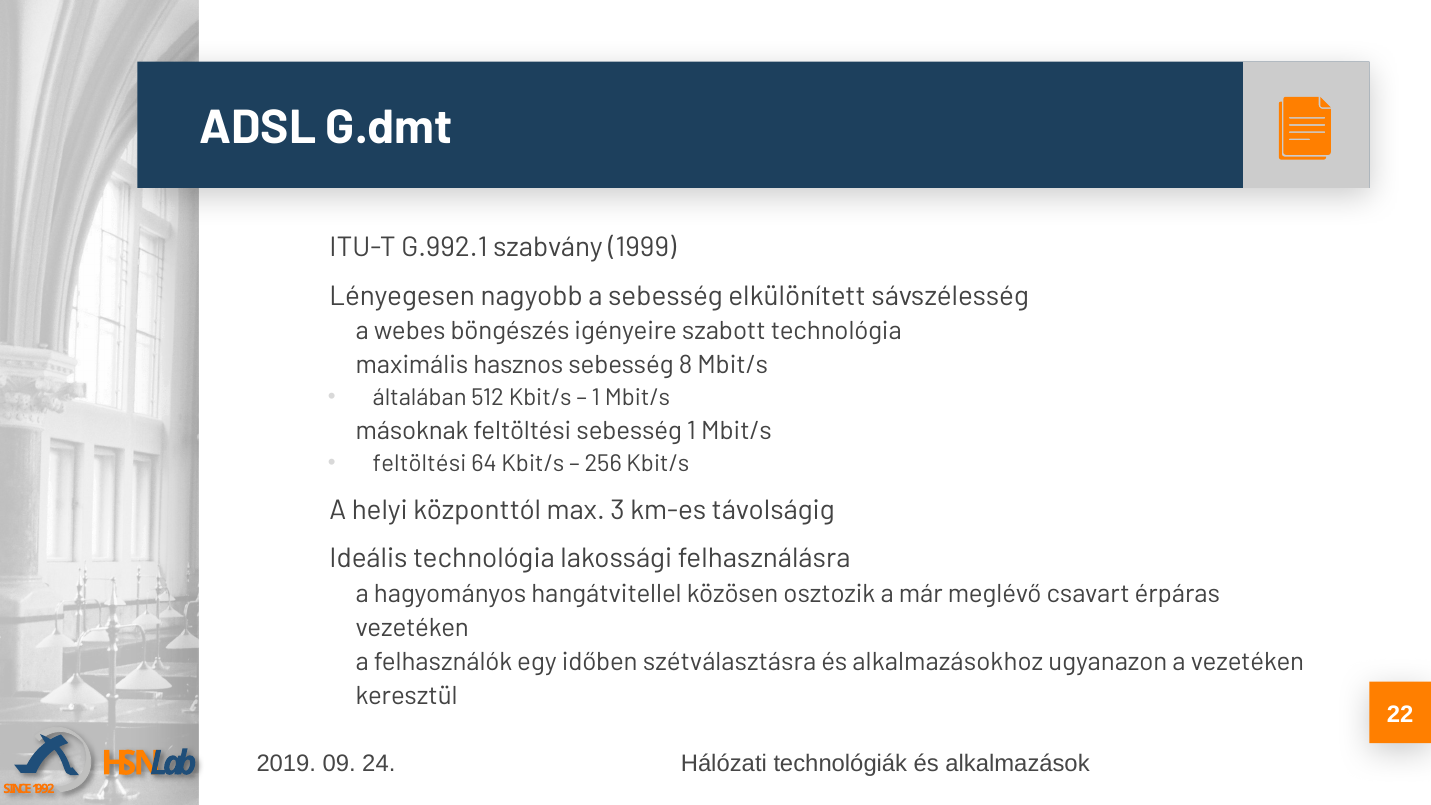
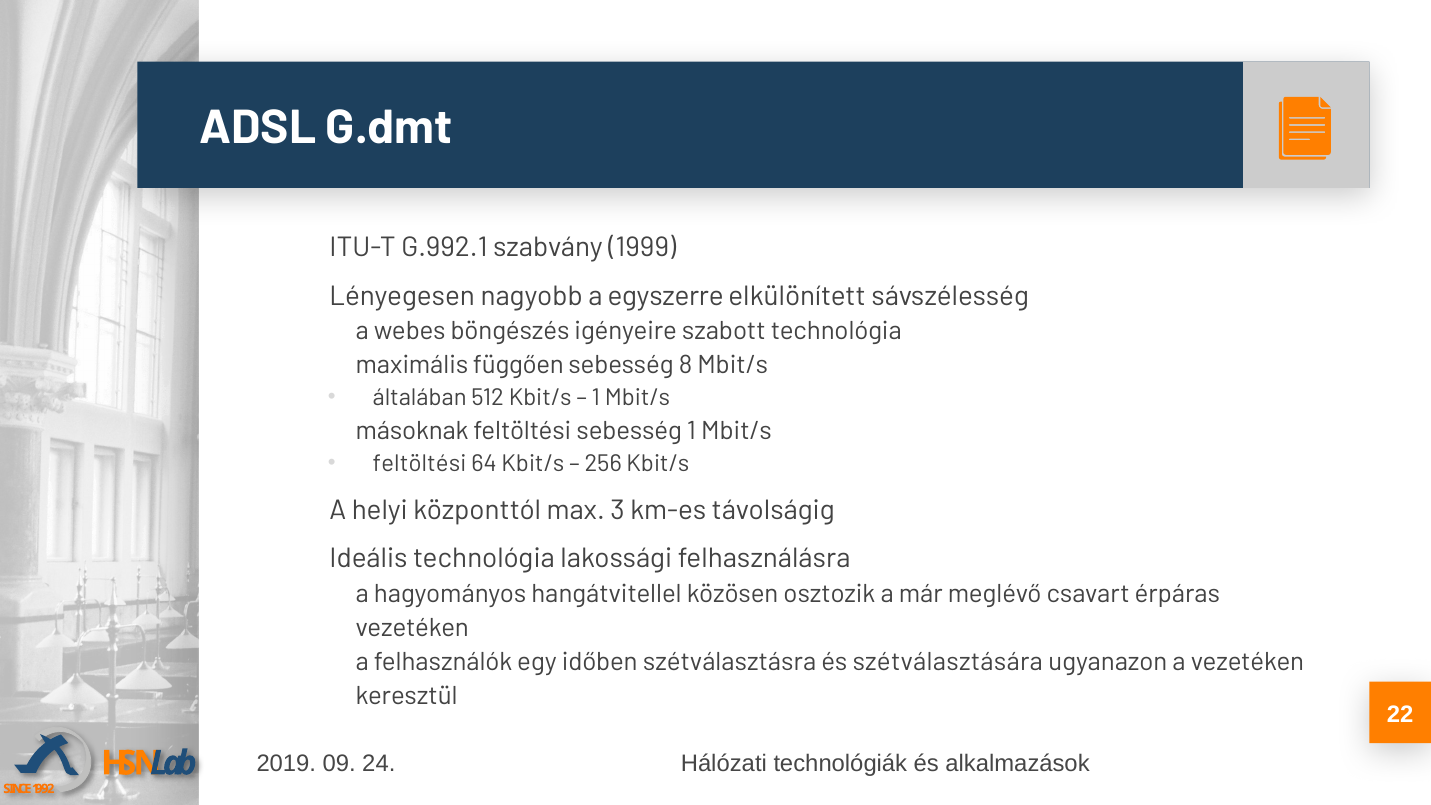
a sebesség: sebesség -> egyszerre (666, 296)
hasznos: hasznos -> függően (518, 365)
alkalmazásokhoz: alkalmazásokhoz -> szétválasztására (948, 662)
